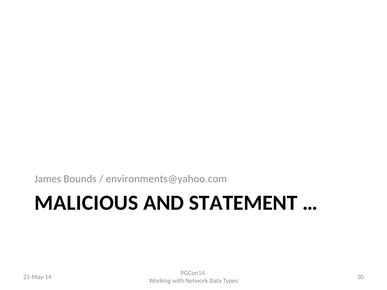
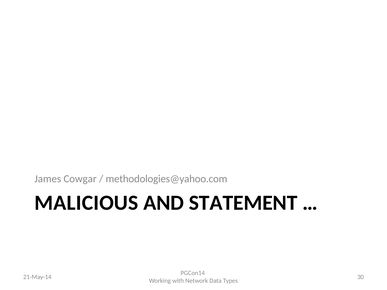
Bounds: Bounds -> Cowgar (80, 179)
environments@yahoo.com: environments@yahoo.com -> methodologies@yahoo.com (166, 179)
